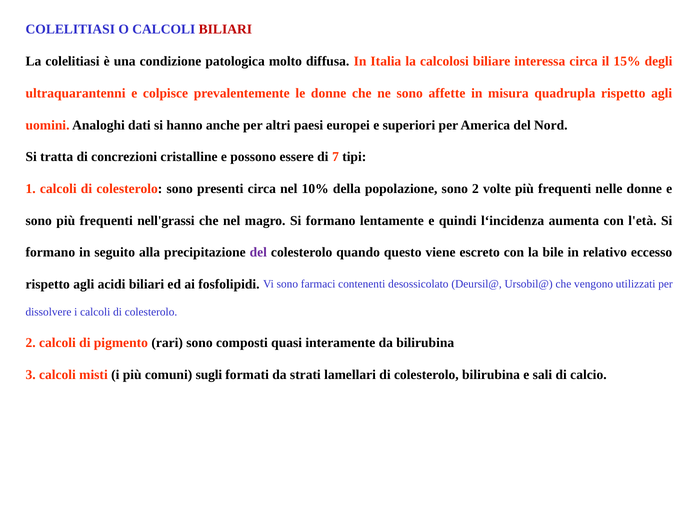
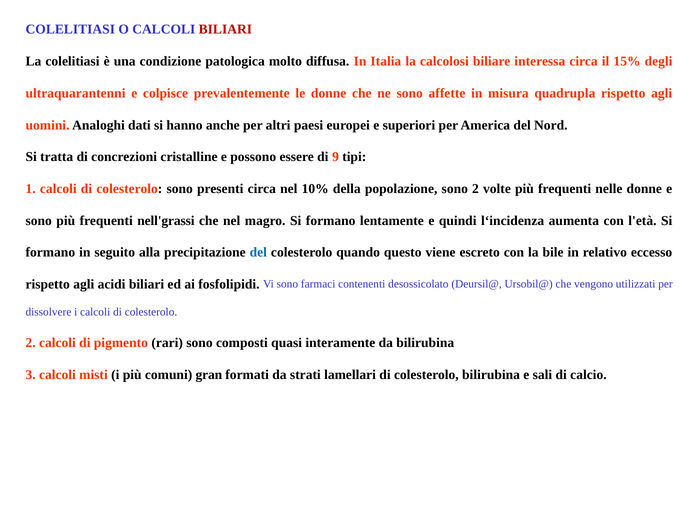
7: 7 -> 9 (336, 157)
del colour: purple -> blue (258, 253)
sugli: sugli -> gran (209, 375)
